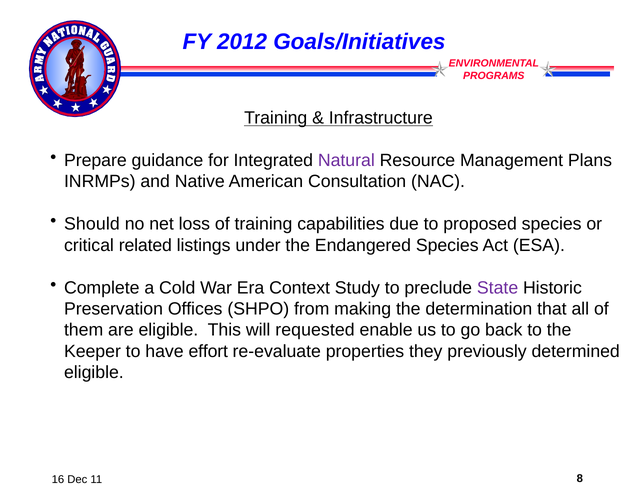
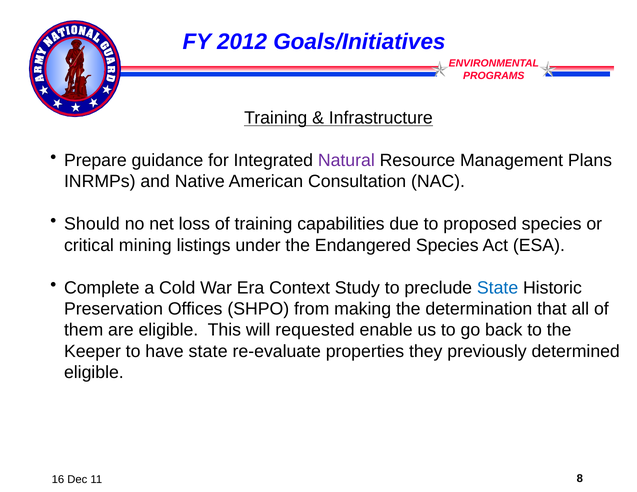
related: related -> mining (145, 245)
State colour: purple -> blue (498, 288)
have effort: effort -> state (208, 352)
